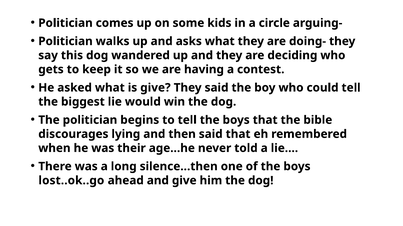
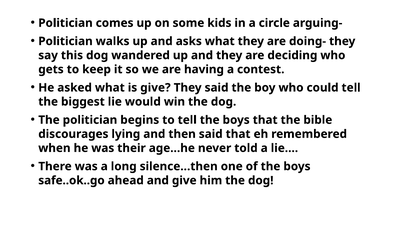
lost..ok..go: lost..ok..go -> safe..ok..go (71, 181)
